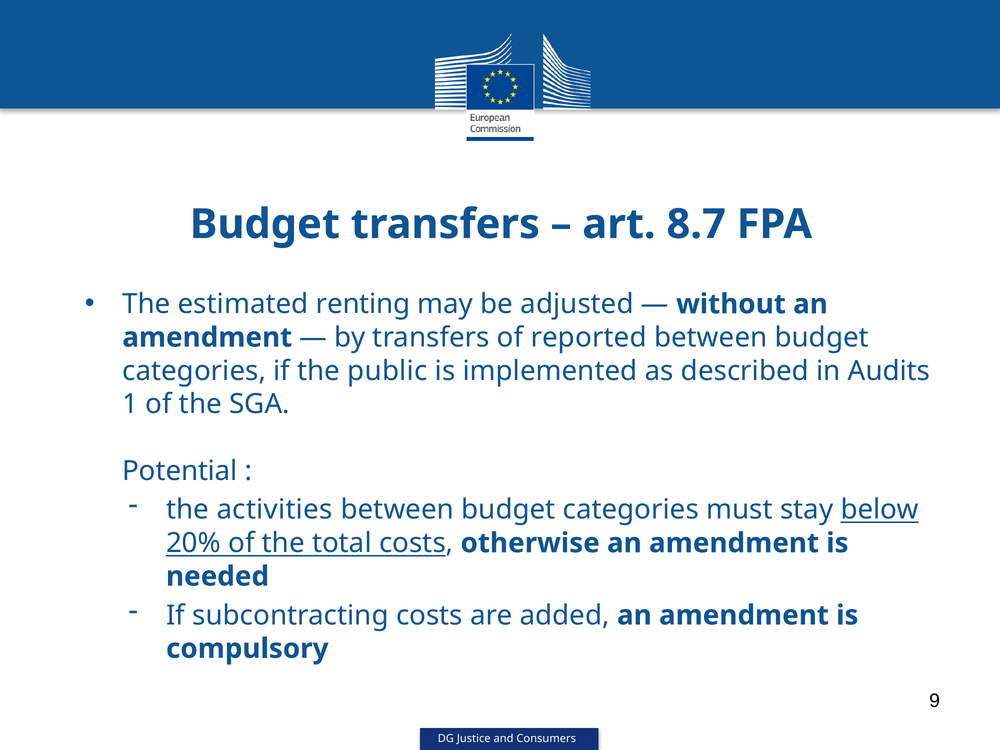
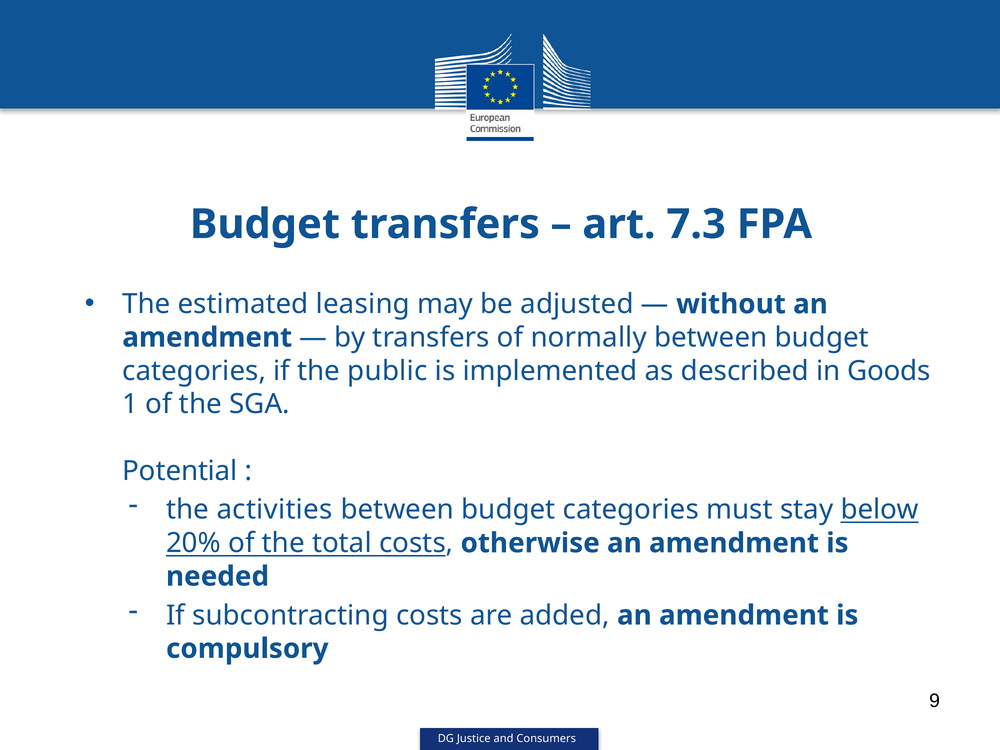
8.7: 8.7 -> 7.3 (696, 224)
renting: renting -> leasing (363, 304)
reported: reported -> normally (589, 337)
Audits: Audits -> Goods (889, 371)
